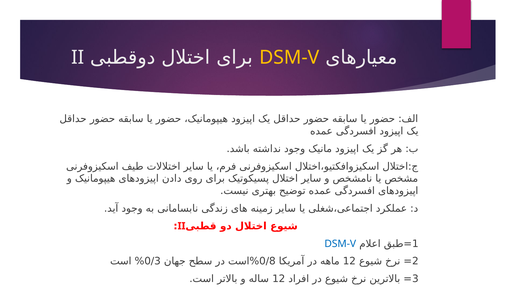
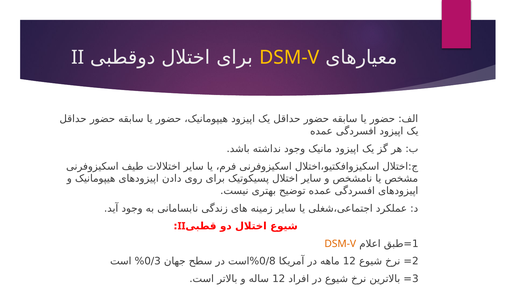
DSM-V colour: blue -> orange (340, 244)
